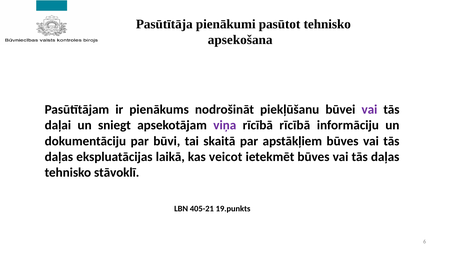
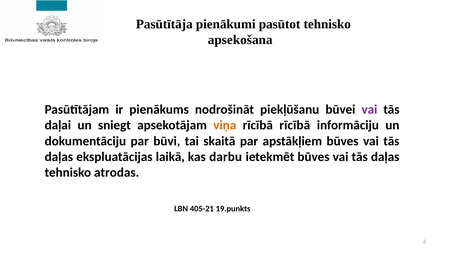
viņa colour: purple -> orange (225, 125)
veicot: veicot -> darbu (226, 157)
stāvoklī: stāvoklī -> atrodas (117, 173)
